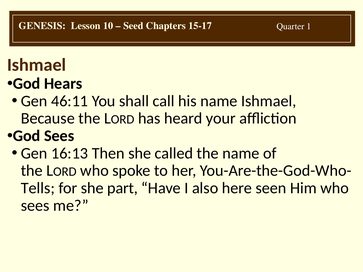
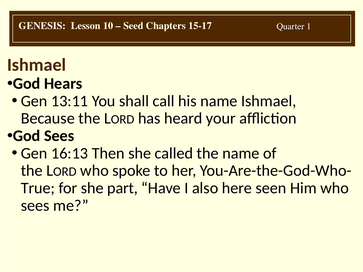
46:11: 46:11 -> 13:11 (70, 101)
Tells: Tells -> True (38, 188)
